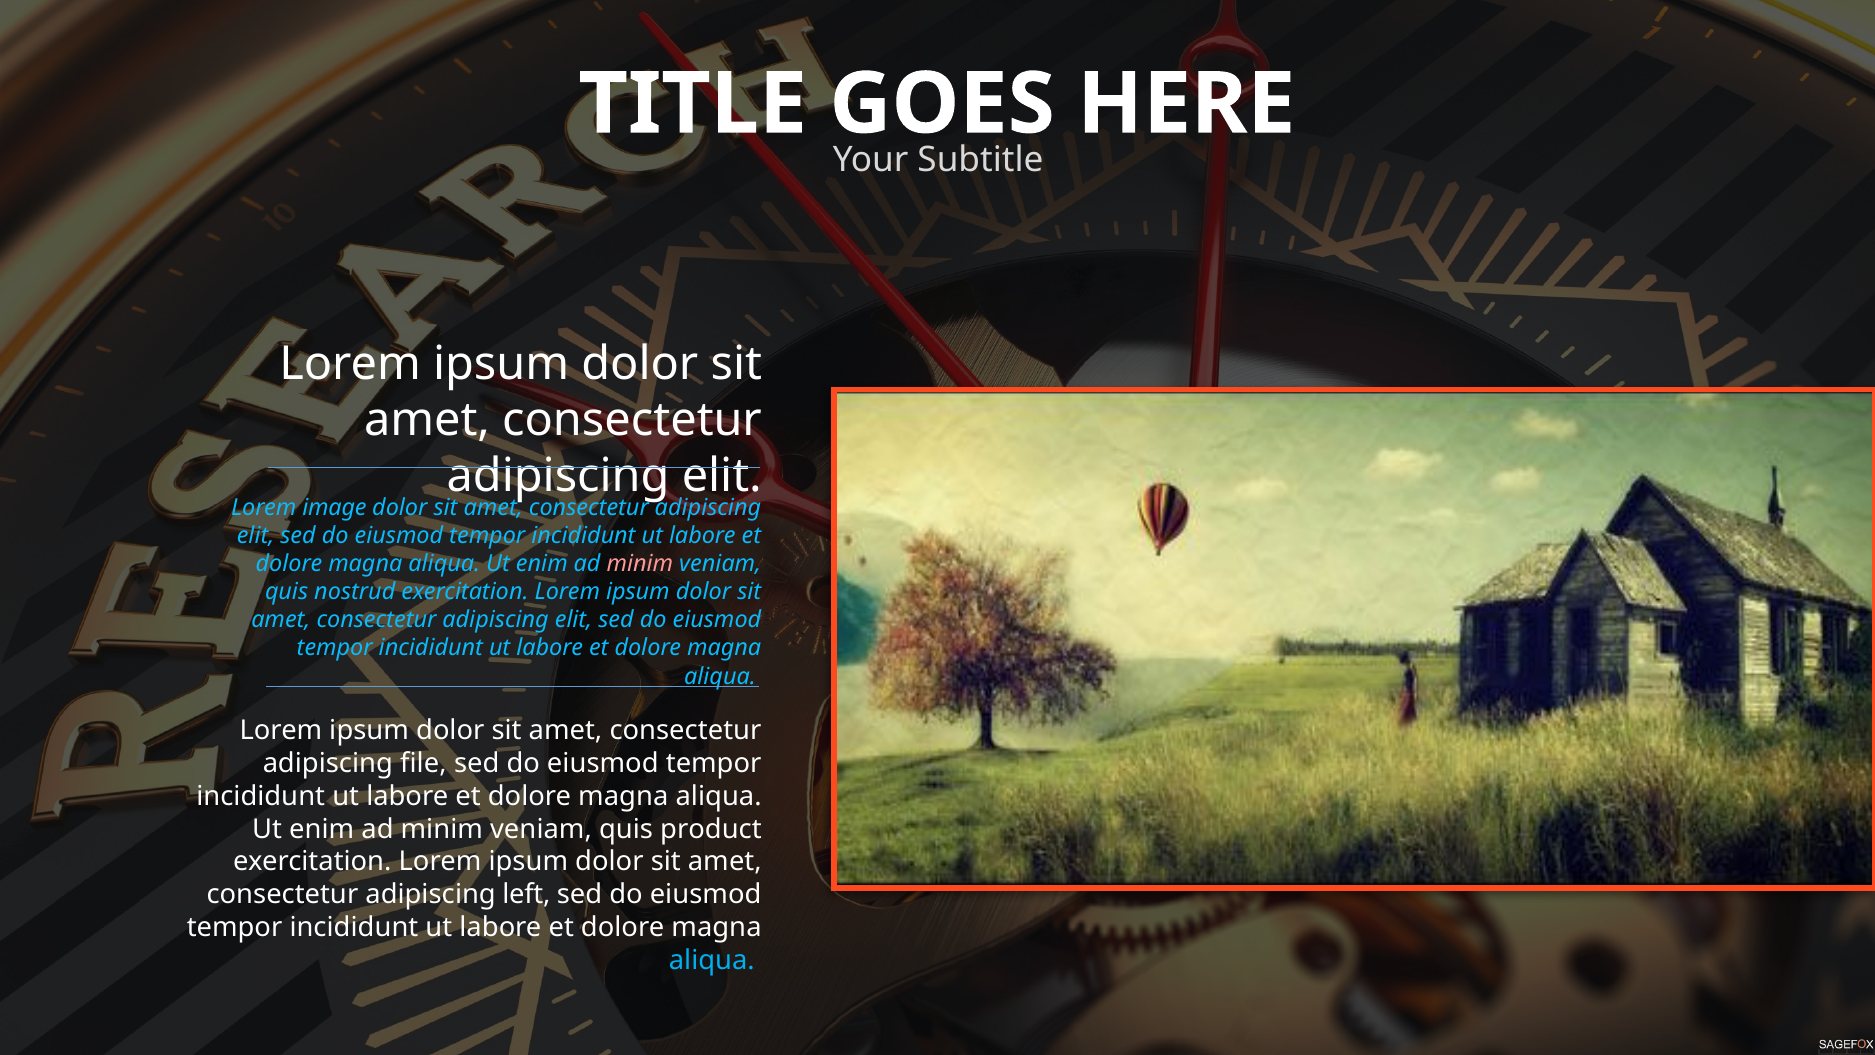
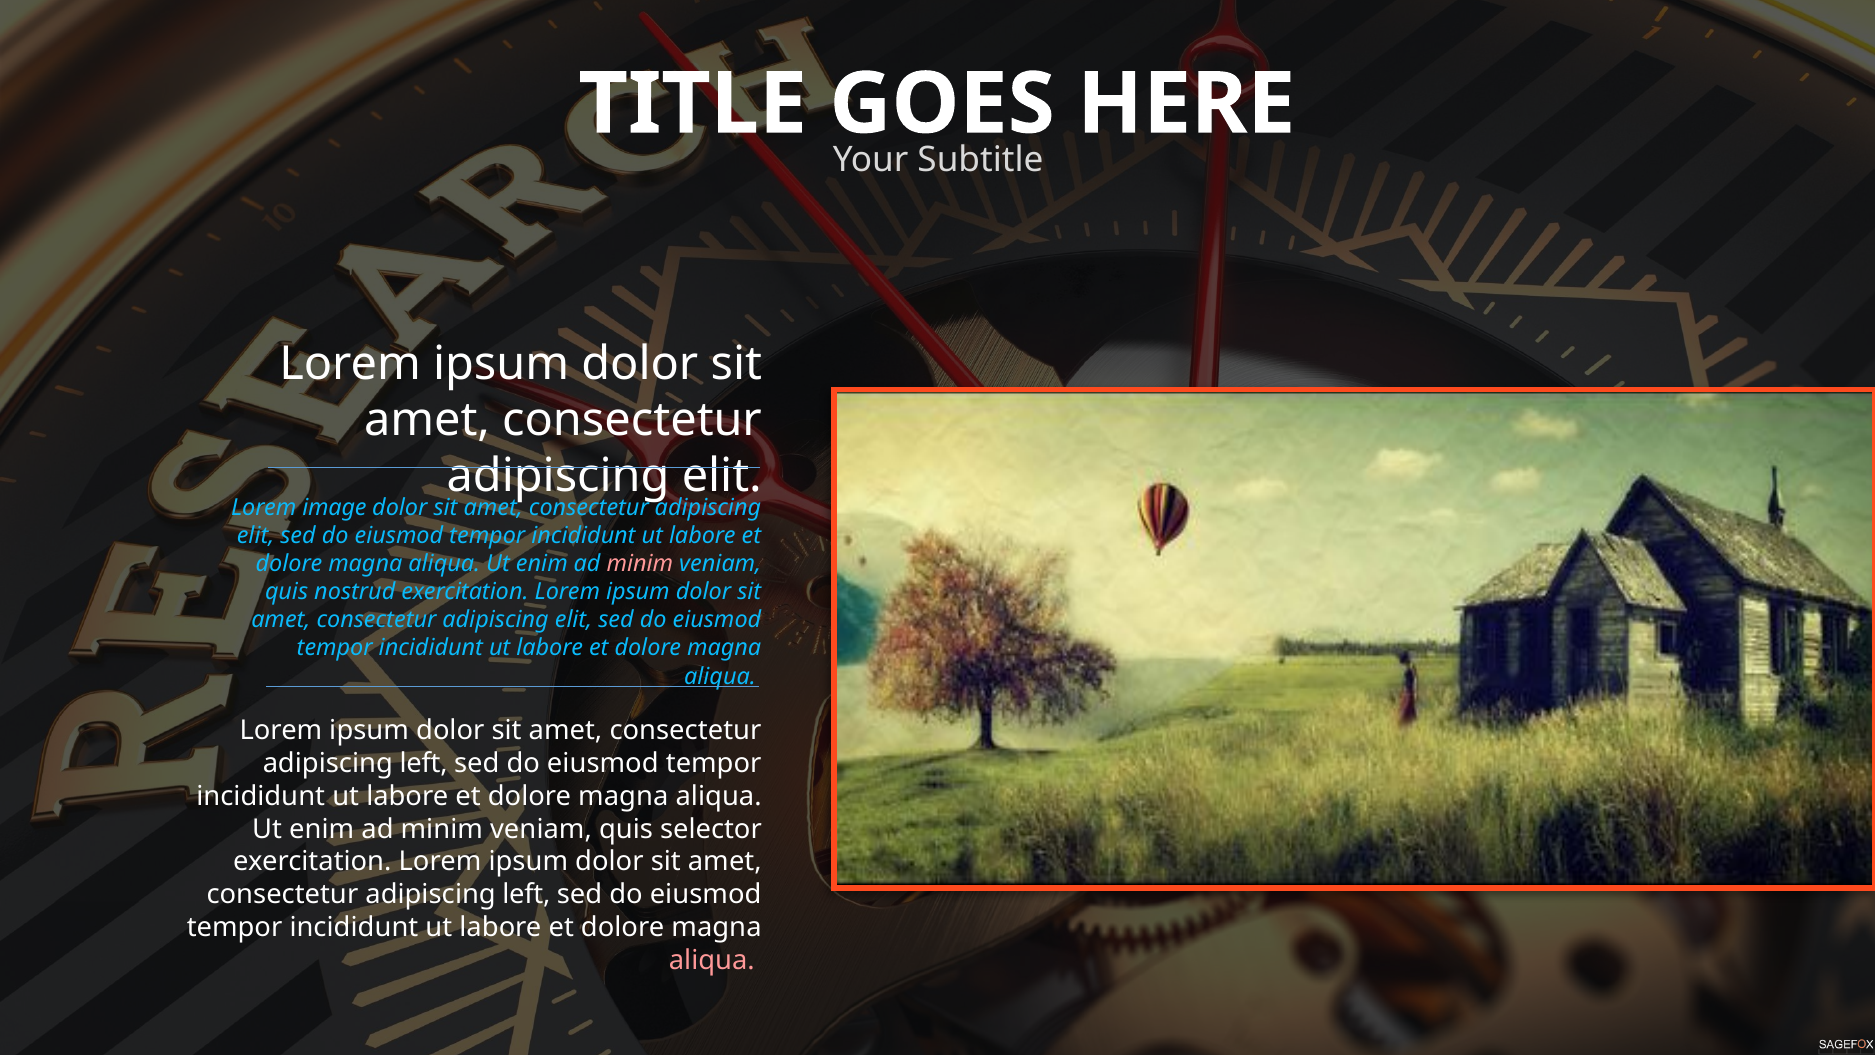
file: file -> left (424, 763)
product: product -> selector (711, 829)
aliqua colour: light blue -> pink (712, 960)
